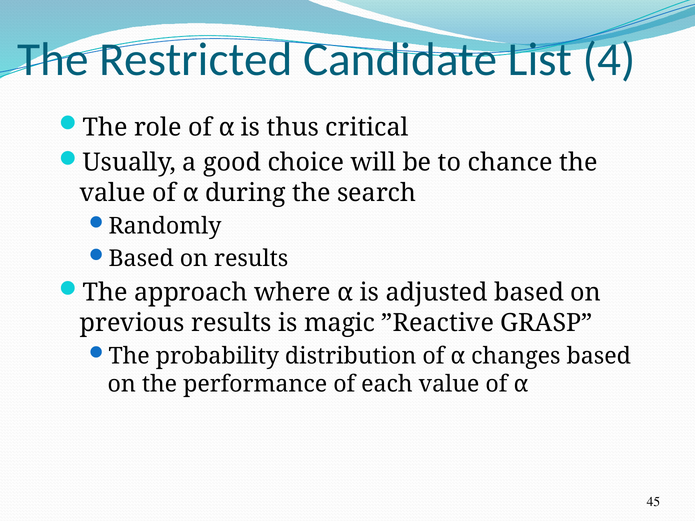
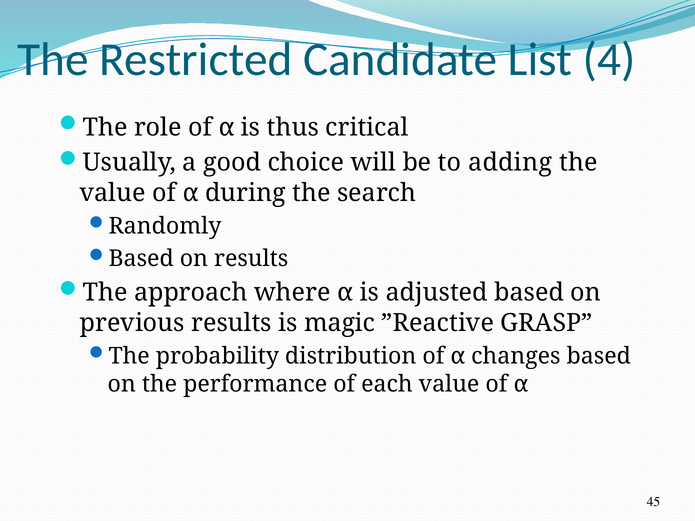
chance: chance -> adding (510, 163)
